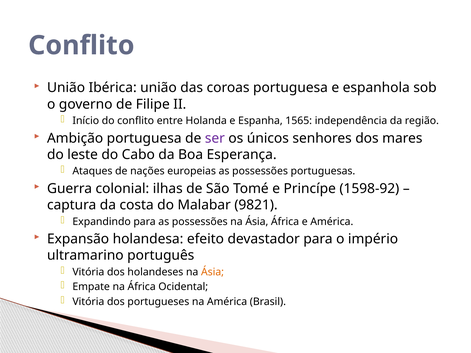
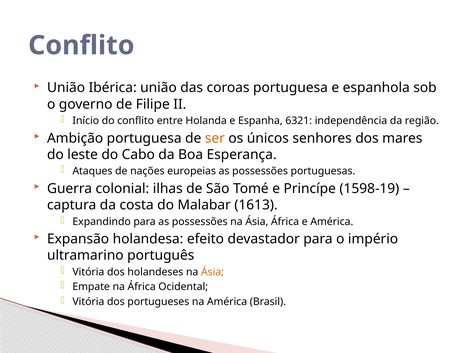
1565: 1565 -> 6321 (299, 121)
ser colour: purple -> orange (215, 138)
1598-92: 1598-92 -> 1598-19 (369, 189)
9821: 9821 -> 1613 (256, 205)
